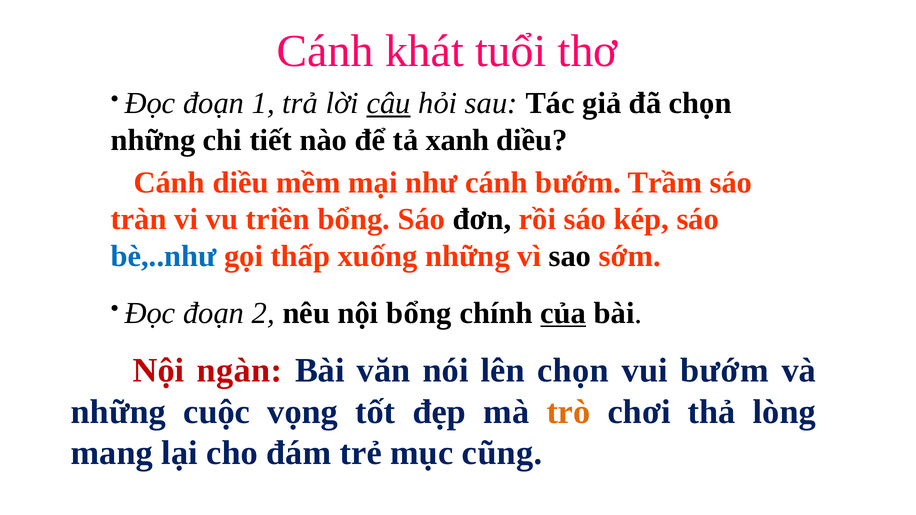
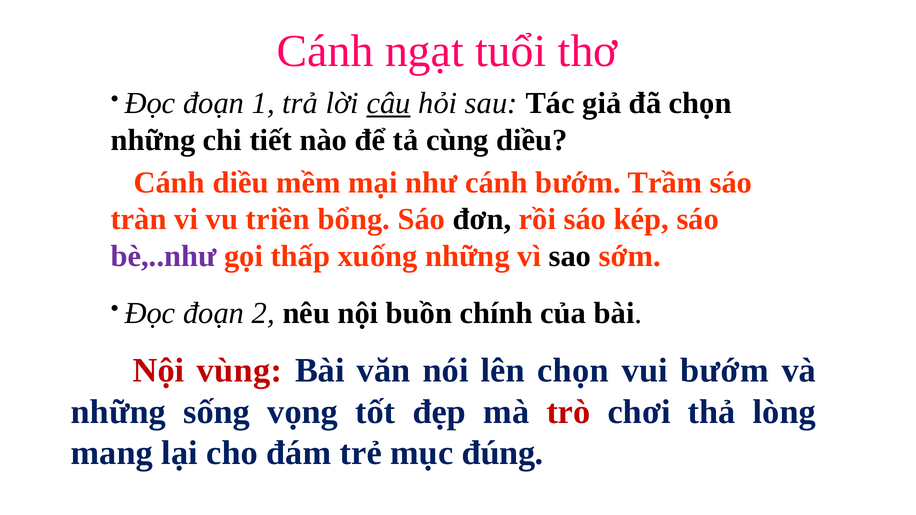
khát: khát -> ngạt (424, 51)
xanh: xanh -> cùng (457, 140)
bè,..như colour: blue -> purple (164, 256)
nội bổng: bổng -> buồn (419, 313)
của underline: present -> none (563, 313)
ngàn: ngàn -> vùng (239, 371)
cuộc: cuộc -> sống (217, 412)
trò colour: orange -> red (568, 412)
cũng: cũng -> đúng (503, 453)
